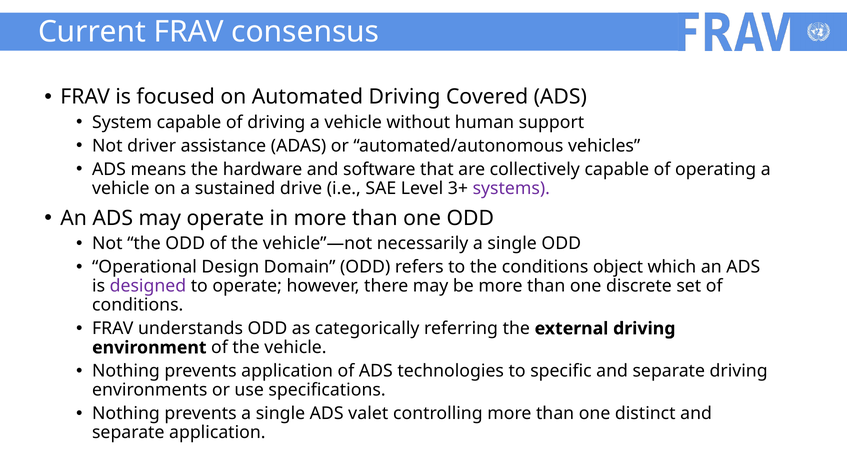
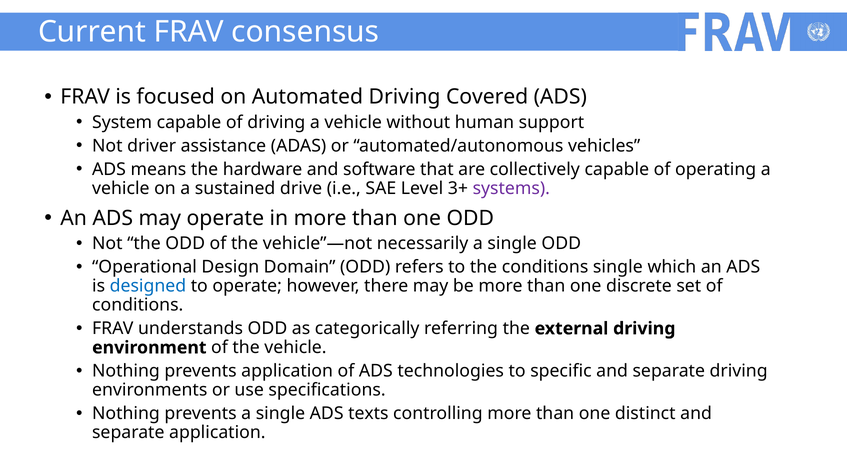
conditions object: object -> single (618, 267)
designed colour: purple -> blue (148, 286)
valet: valet -> texts (368, 414)
